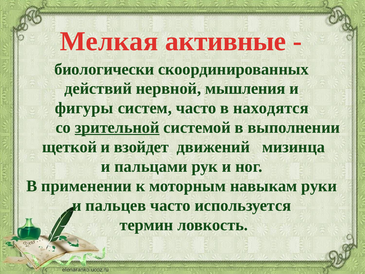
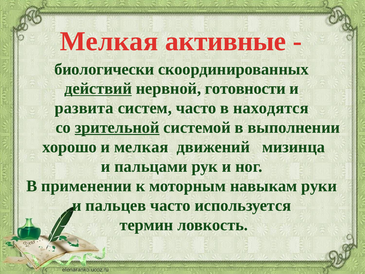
действий underline: none -> present (98, 89)
мышления: мышления -> готовности (245, 89)
фигуры: фигуры -> развита (84, 108)
щеткой: щеткой -> хорошо (69, 147)
и взойдет: взойдет -> мелкая (141, 147)
